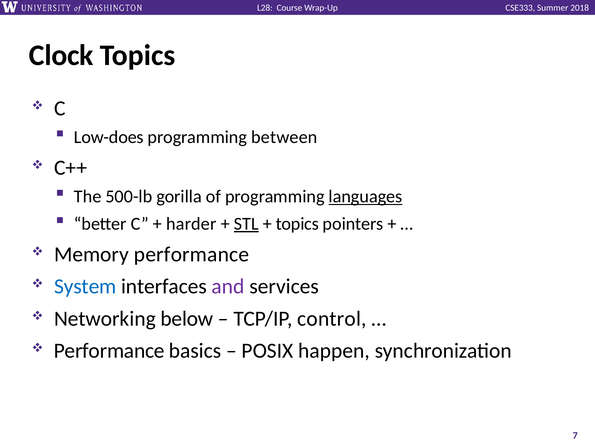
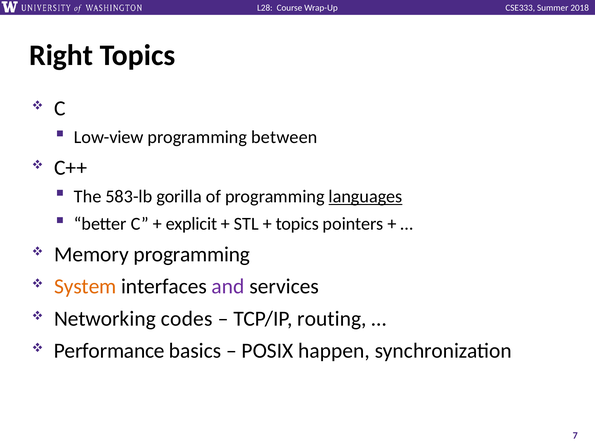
Clock: Clock -> Right (61, 55)
Low-does: Low-does -> Low-view (109, 137)
500-lb: 500-lb -> 583-lb (129, 196)
harder: harder -> explicit (191, 223)
STL underline: present -> none (246, 223)
Memory performance: performance -> programming (192, 254)
System colour: blue -> orange (85, 286)
below: below -> codes (187, 318)
control: control -> routing (332, 318)
